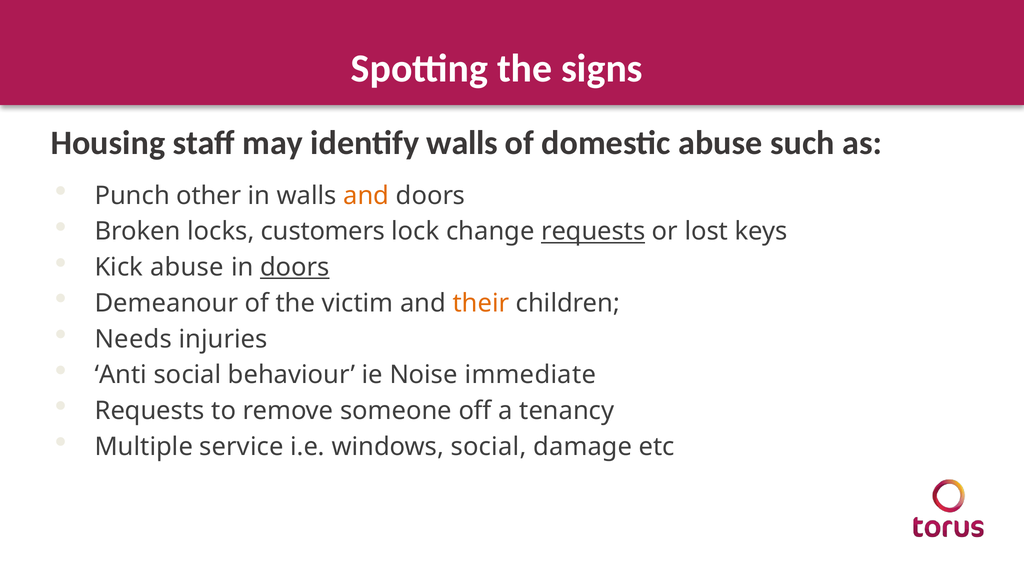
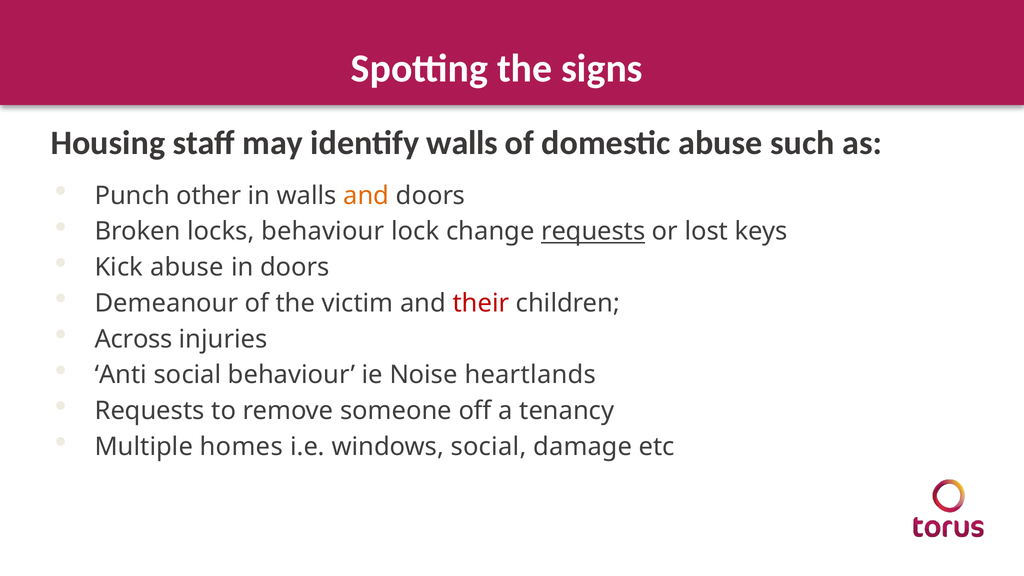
locks customers: customers -> behaviour (323, 232)
doors underline: present -> none (295, 267)
their colour: orange -> red (481, 303)
Needs: Needs -> Across (134, 339)
immediate: immediate -> heartlands (530, 375)
service: service -> homes (241, 447)
